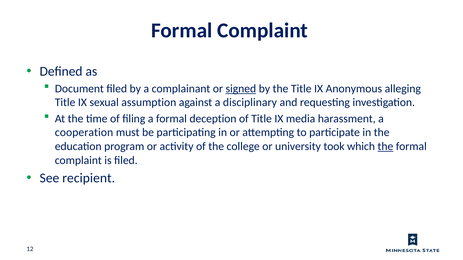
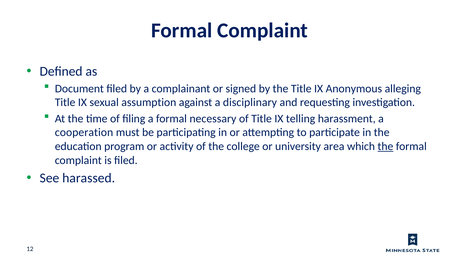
signed underline: present -> none (241, 89)
deception: deception -> necessary (213, 119)
media: media -> telling (301, 119)
took: took -> area (334, 147)
recipient: recipient -> harassed (89, 178)
